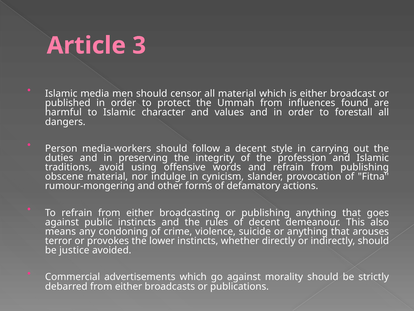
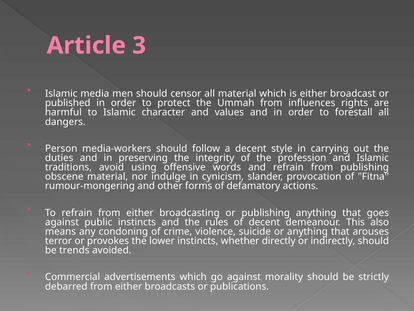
found: found -> rights (355, 103)
justice: justice -> trends (74, 250)
